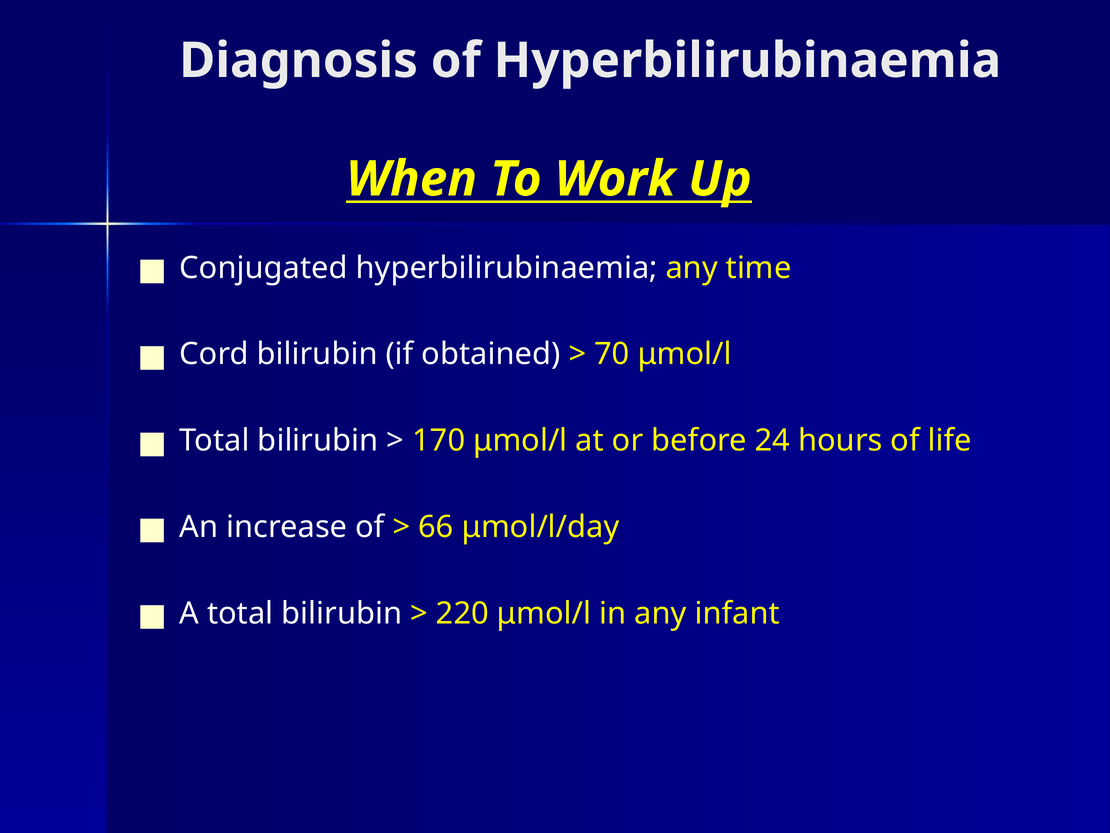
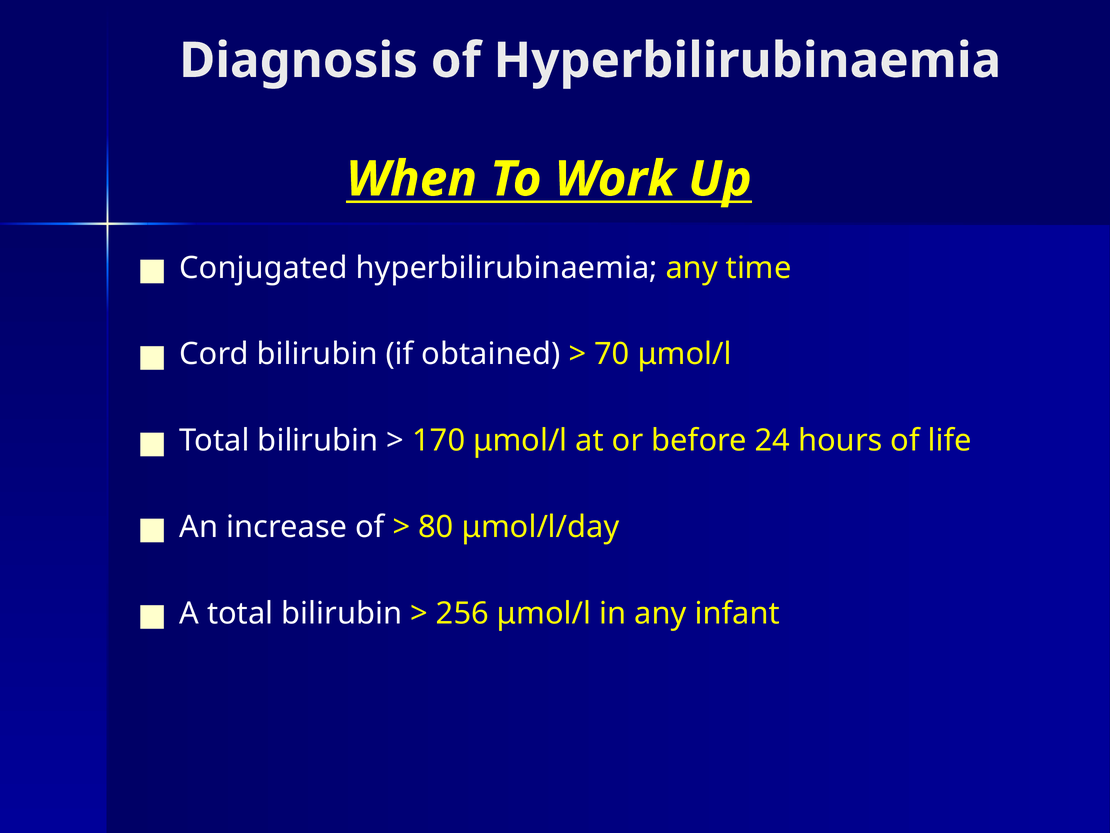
66: 66 -> 80 (436, 527)
220: 220 -> 256 (462, 613)
